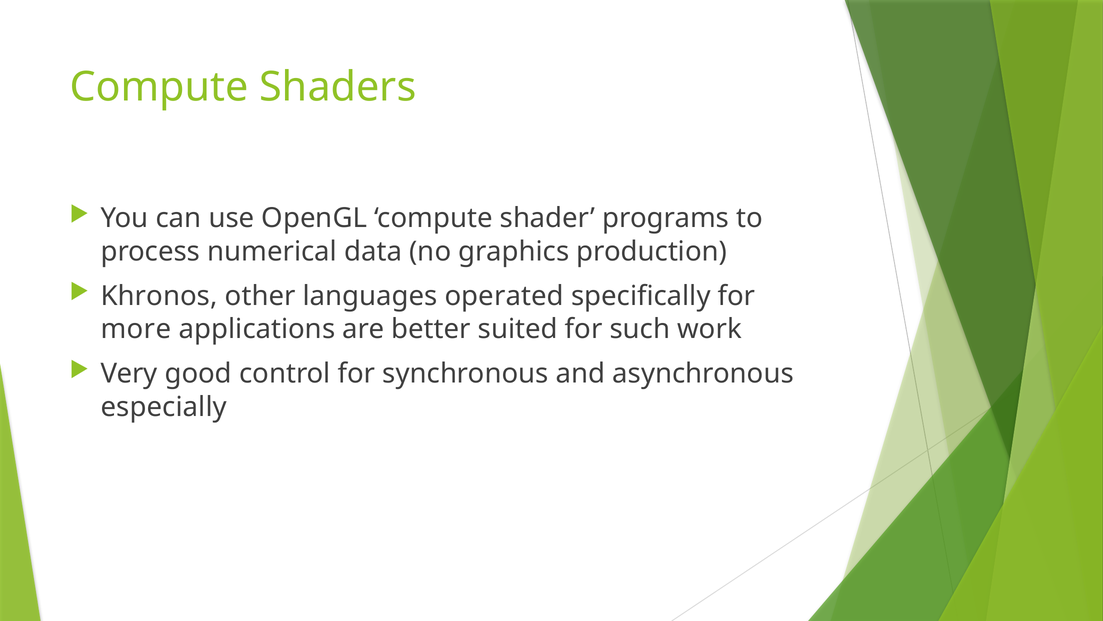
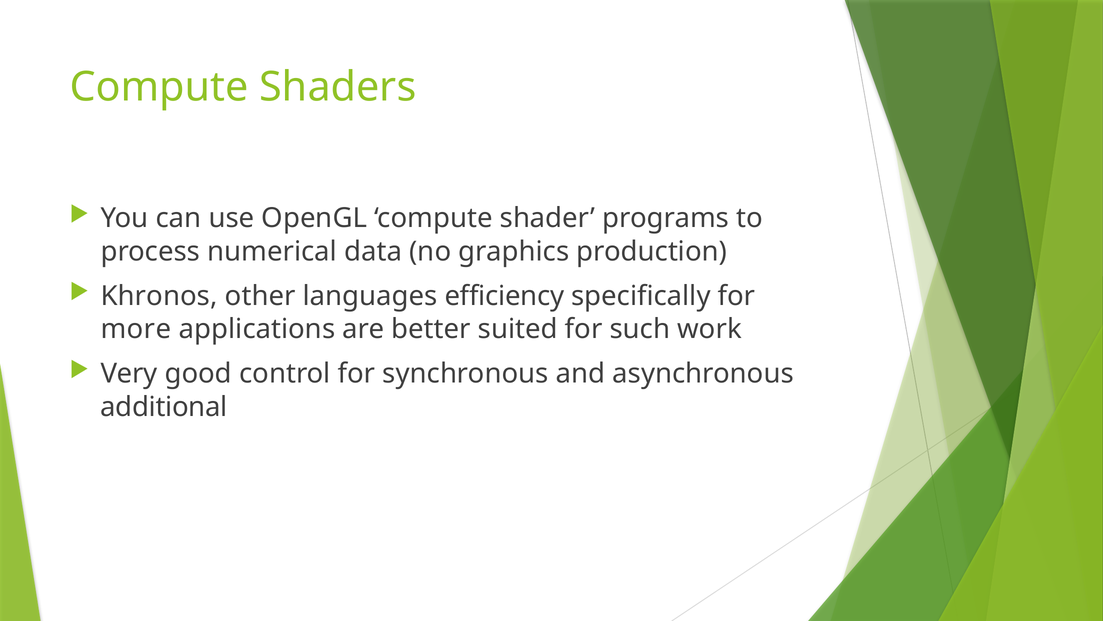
operated: operated -> efficiency (504, 296)
especially: especially -> additional (164, 407)
